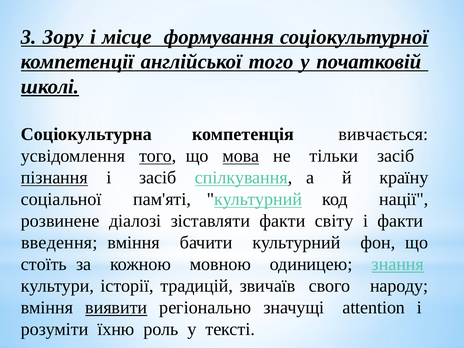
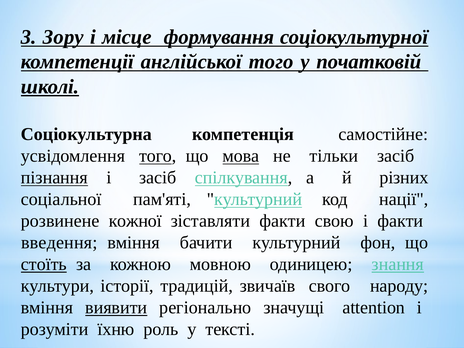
вивчається: вивчається -> самостійне (383, 134)
країну: країну -> різних (404, 178)
діалозі: діалозі -> кожної (135, 221)
світу: світу -> свою (334, 221)
стоїть underline: none -> present (44, 264)
